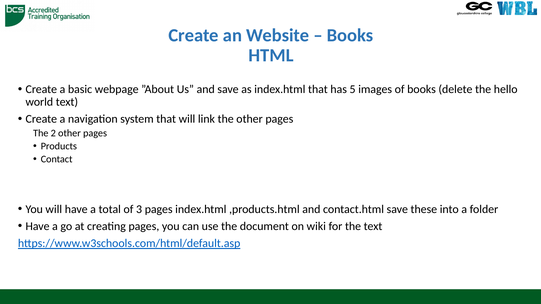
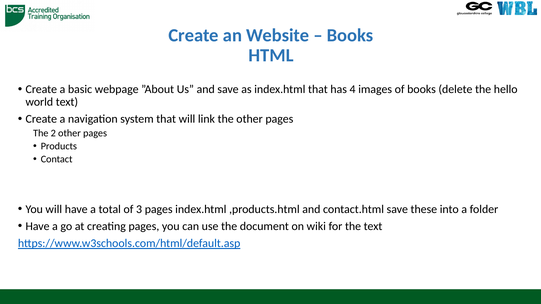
5: 5 -> 4 (353, 89)
